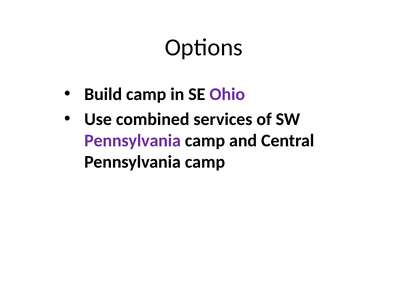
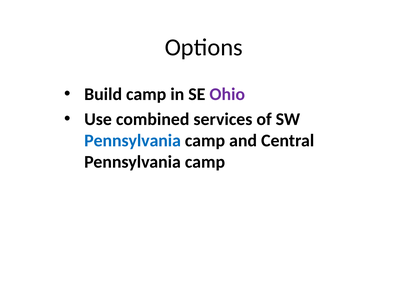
Pennsylvania colour: purple -> blue (133, 141)
